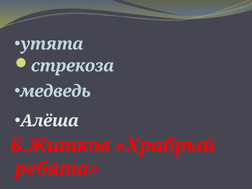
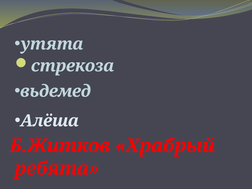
медведь: медведь -> вьдемед (56, 91)
